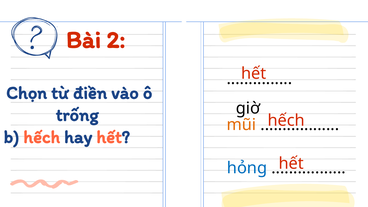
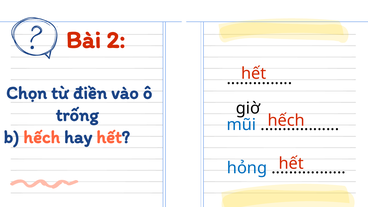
mũi colour: orange -> blue (241, 125)
